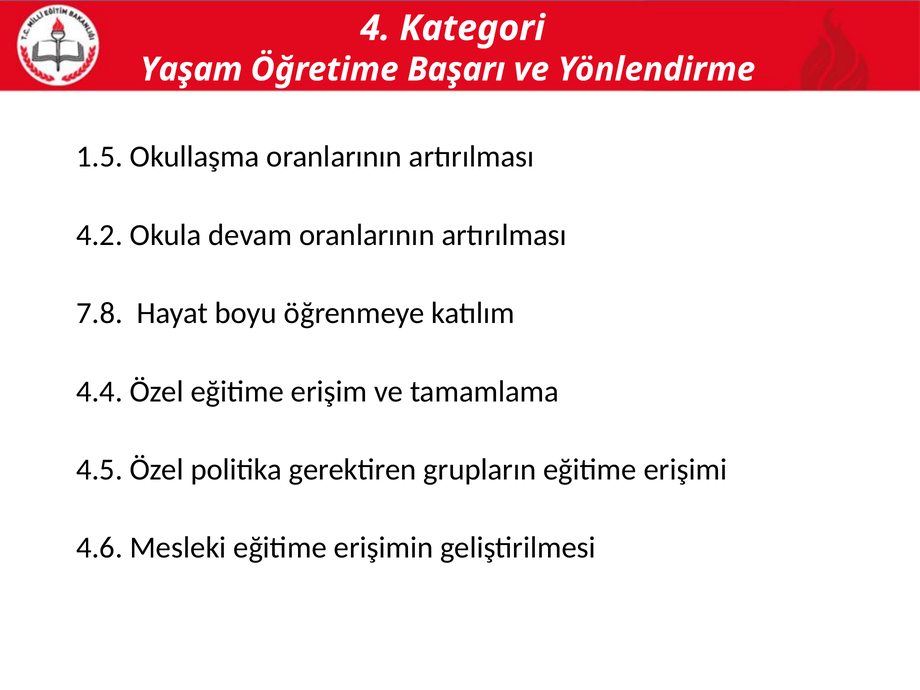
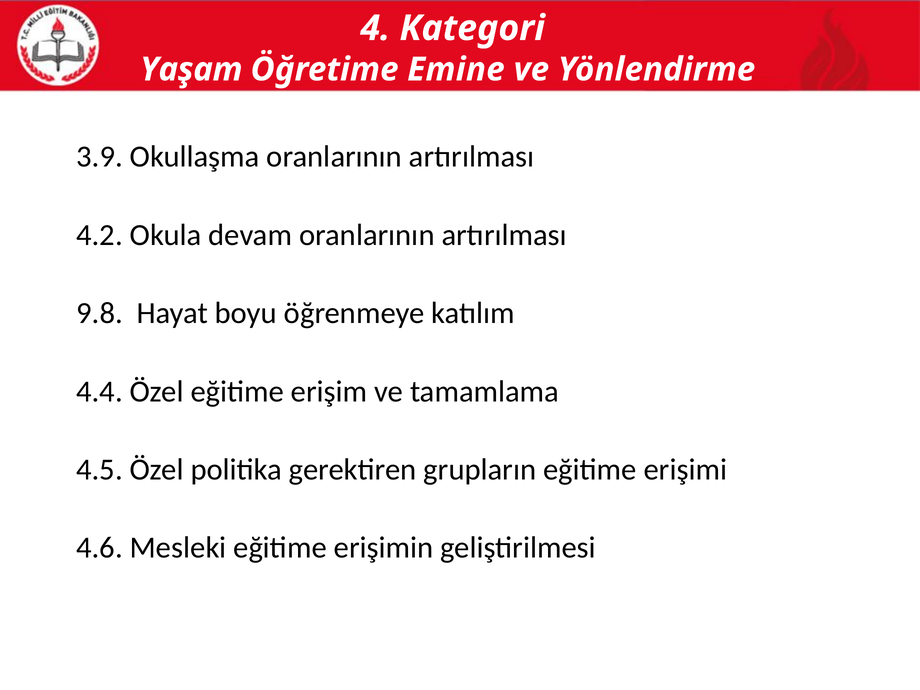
Başarı: Başarı -> Emine (456, 69)
1.5: 1.5 -> 3.9 (100, 157)
7.8: 7.8 -> 9.8 (100, 313)
